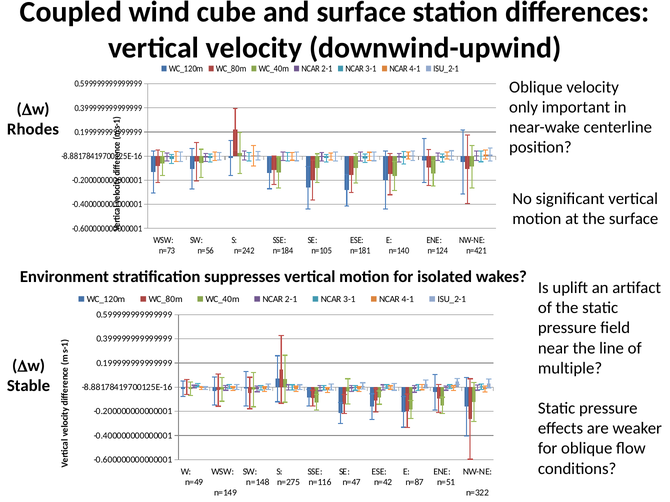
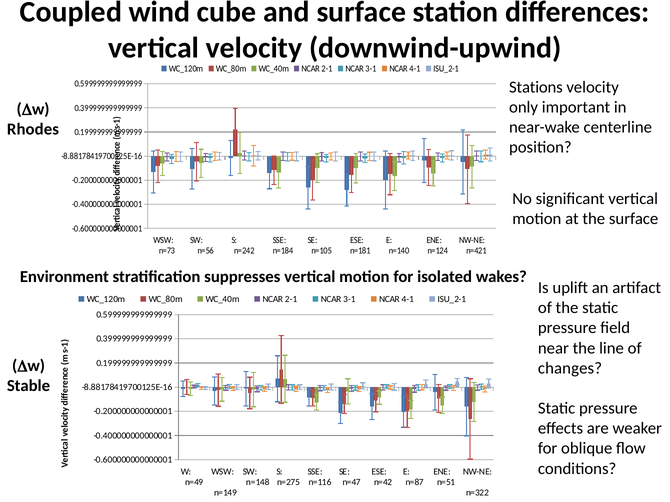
Oblique: Oblique -> Stations (536, 87)
multiple: multiple -> changes (570, 368)
